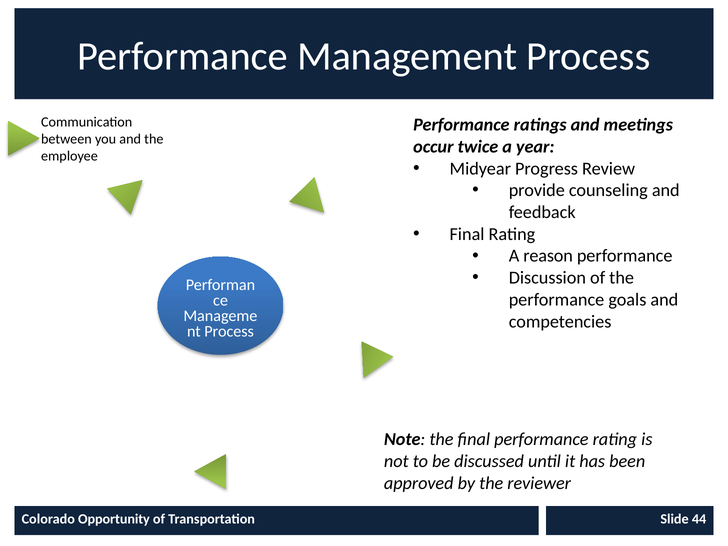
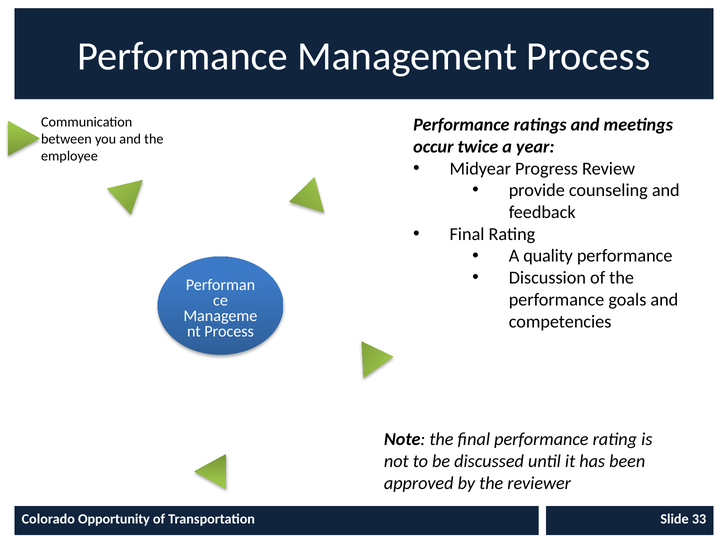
reason: reason -> quality (548, 256)
44: 44 -> 33 (699, 519)
